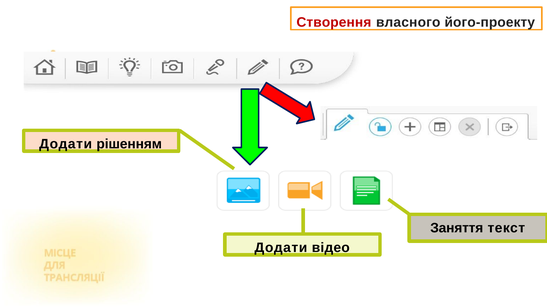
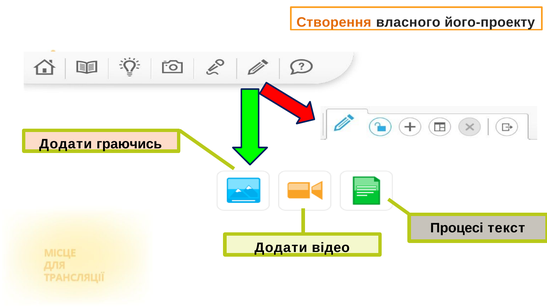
Створення colour: red -> orange (334, 23)
рішенням: рішенням -> граючись (129, 144)
Заняття: Заняття -> Процесі (457, 228)
